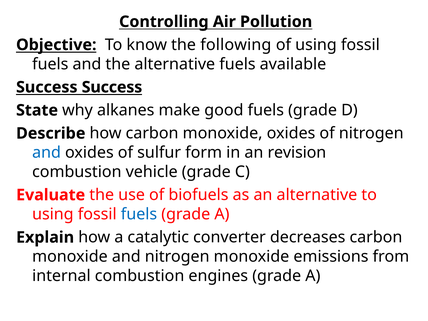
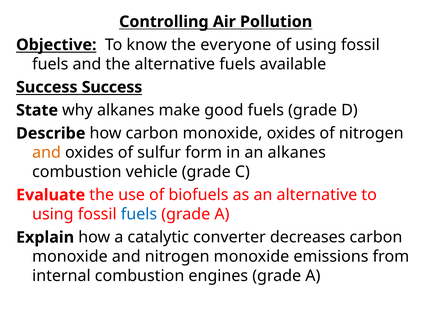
following: following -> everyone (236, 45)
and colour: blue -> orange (47, 153)
an revision: revision -> alkanes (297, 153)
